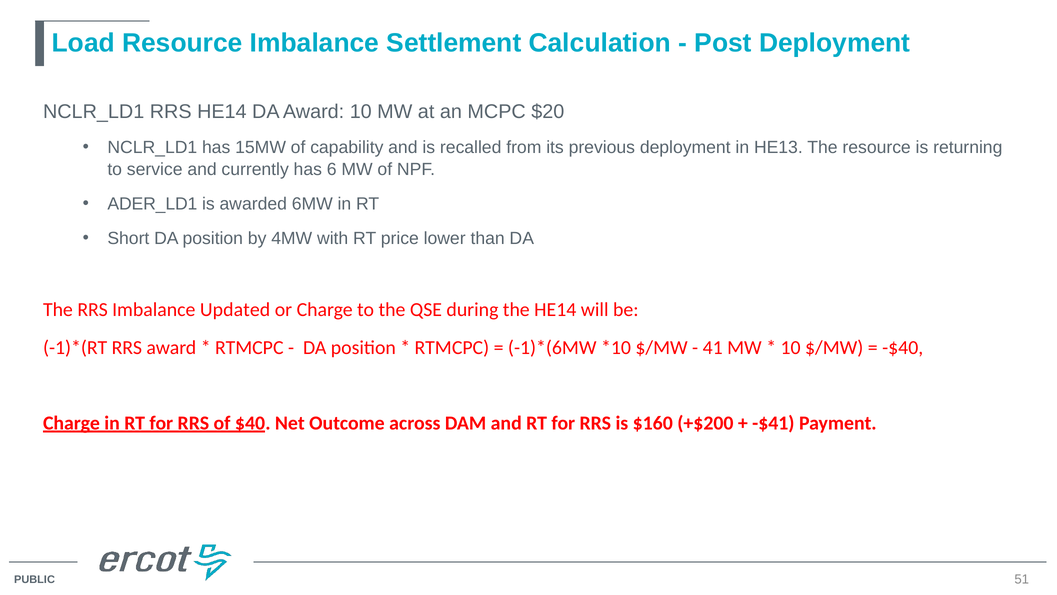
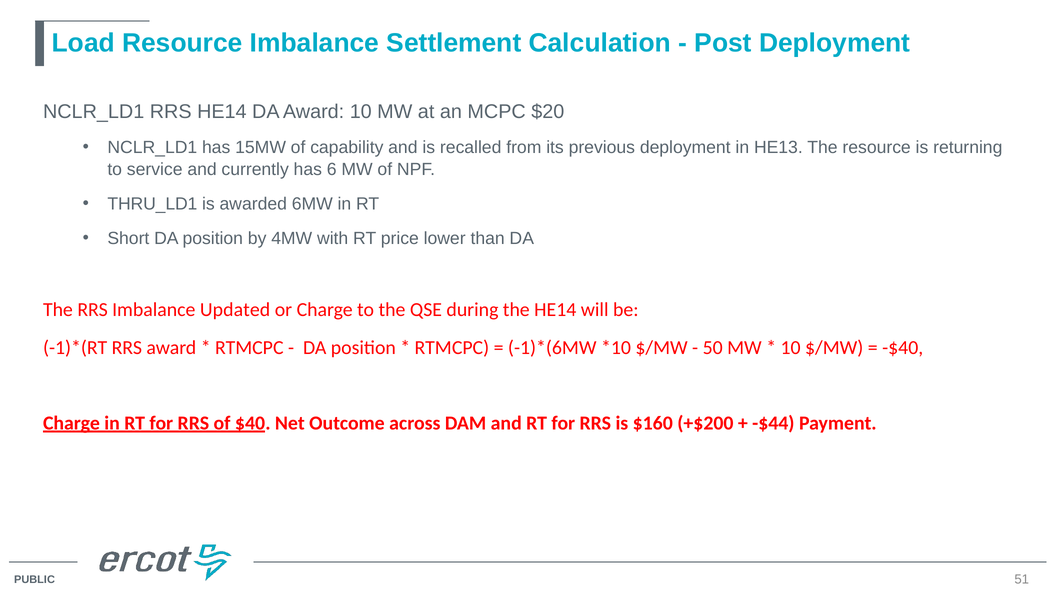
ADER_LD1: ADER_LD1 -> THRU_LD1 (152, 204)
41: 41 -> 50 (713, 347)
-$41: -$41 -> -$44 (773, 423)
